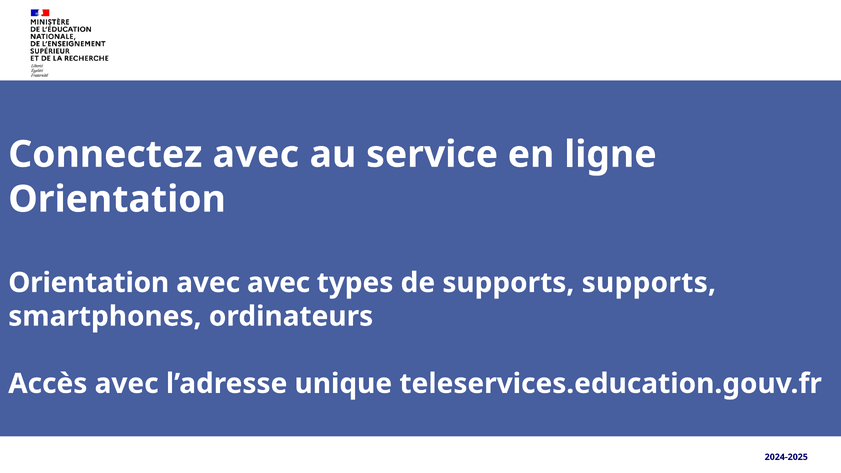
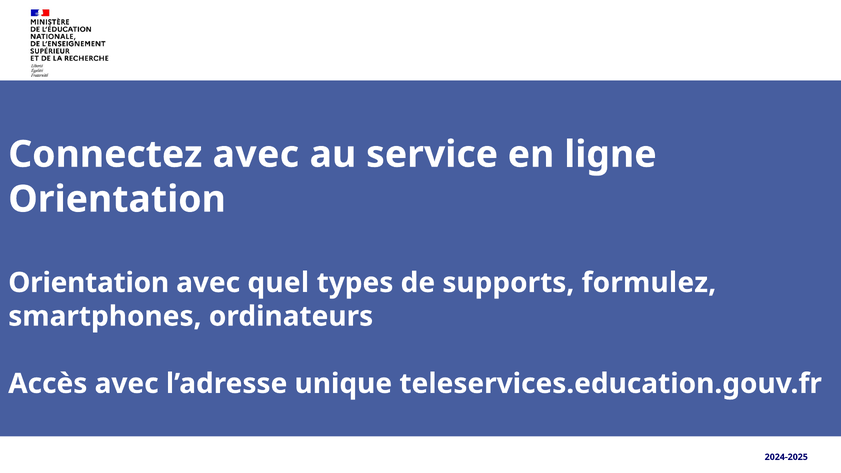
avec avec: avec -> quel (278, 283)
supports supports: supports -> formulez (649, 283)
